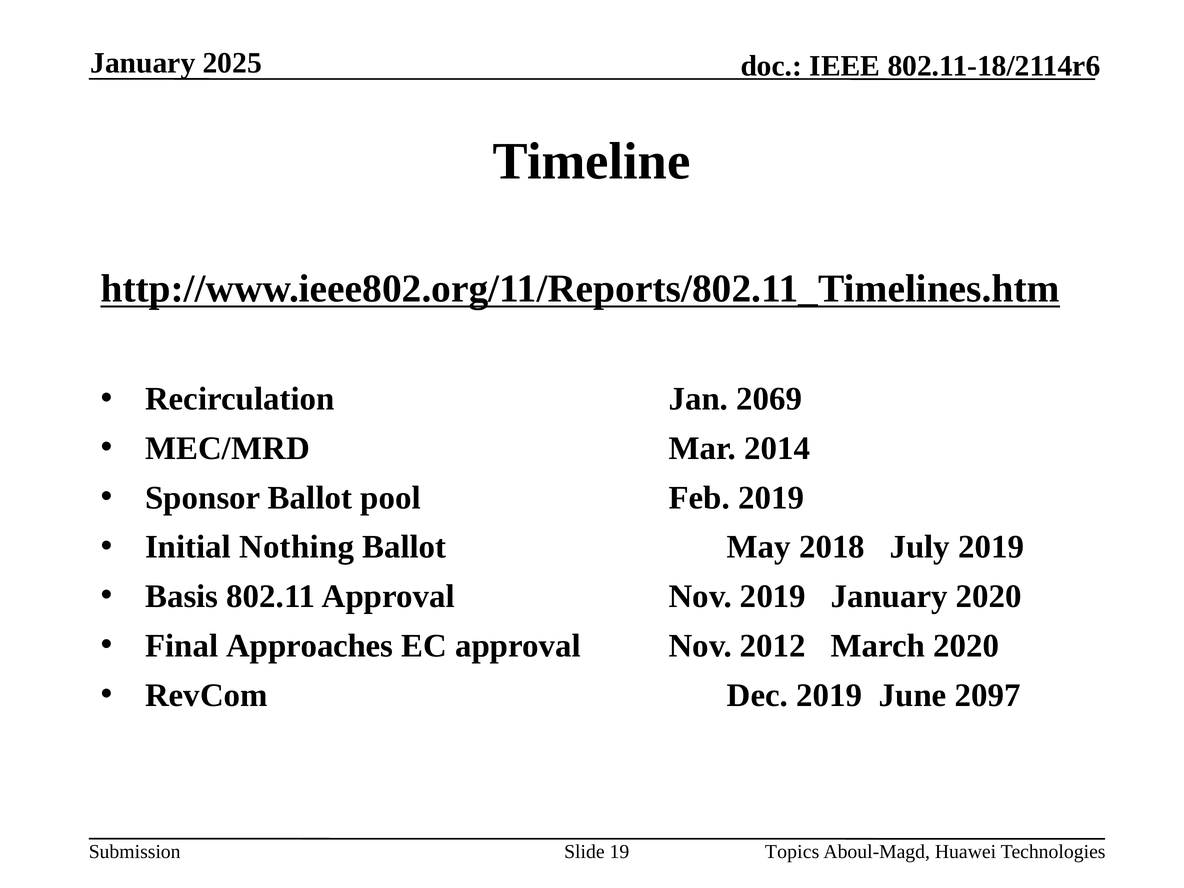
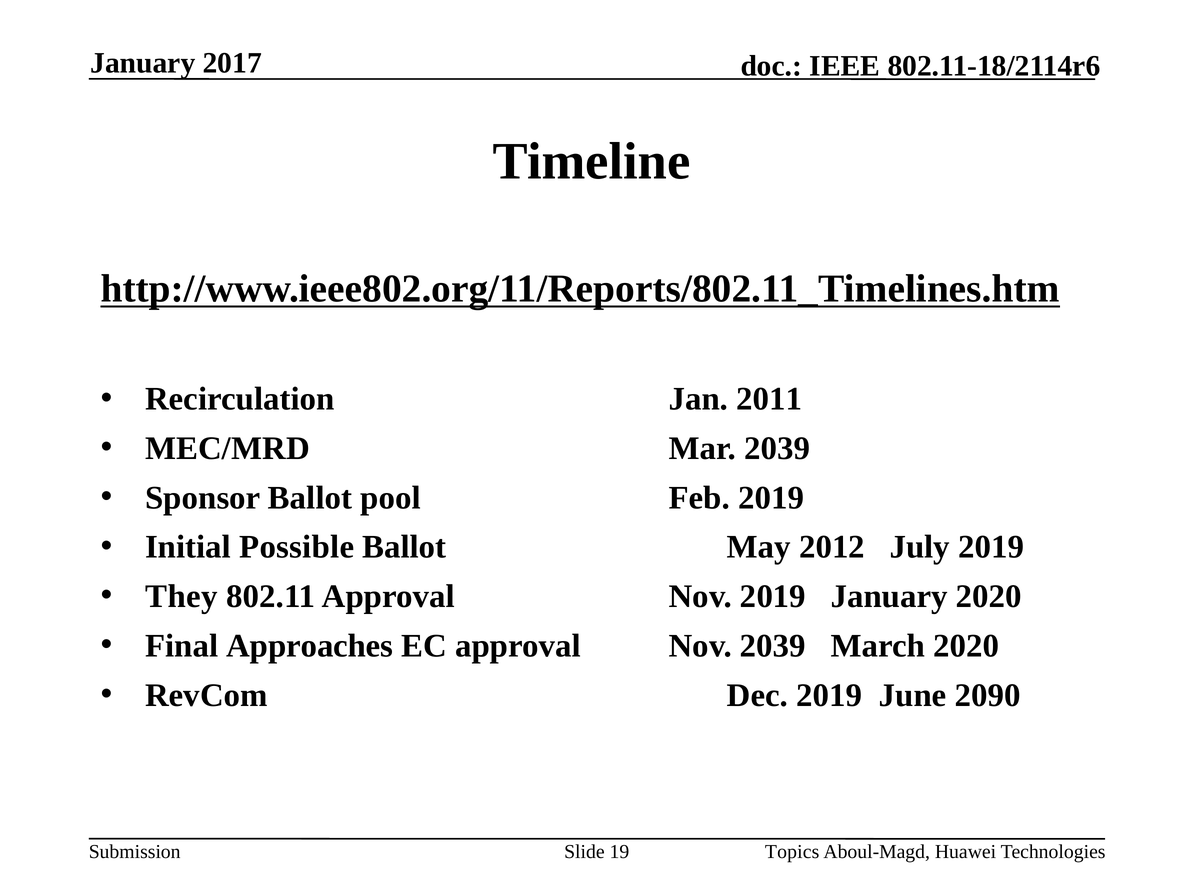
2025: 2025 -> 2017 (232, 63)
2069: 2069 -> 2011 (769, 399)
Mar 2014: 2014 -> 2039 (777, 448)
Nothing: Nothing -> Possible (297, 547)
2018: 2018 -> 2012 (832, 547)
Basis: Basis -> They (182, 596)
Nov 2012: 2012 -> 2039 (773, 646)
2097: 2097 -> 2090 (987, 695)
